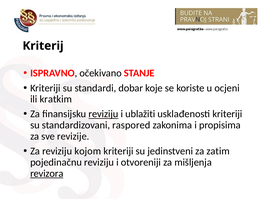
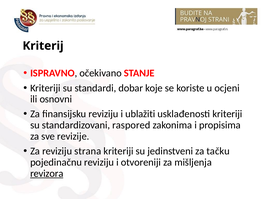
kratkim: kratkim -> osnovni (56, 99)
reviziju underline: present -> none (103, 114)
kojom: kojom -> strana (88, 151)
zatim: zatim -> tačku (218, 151)
